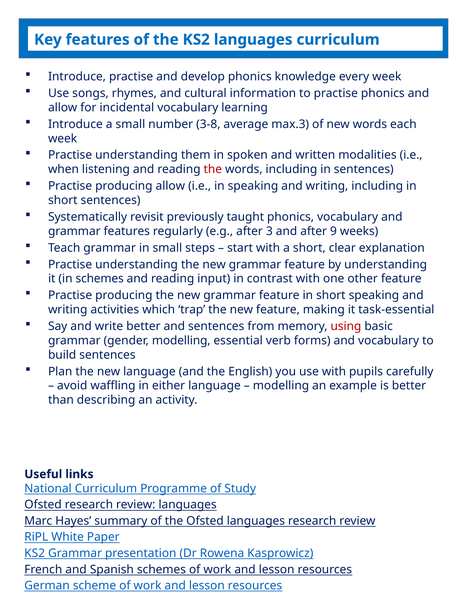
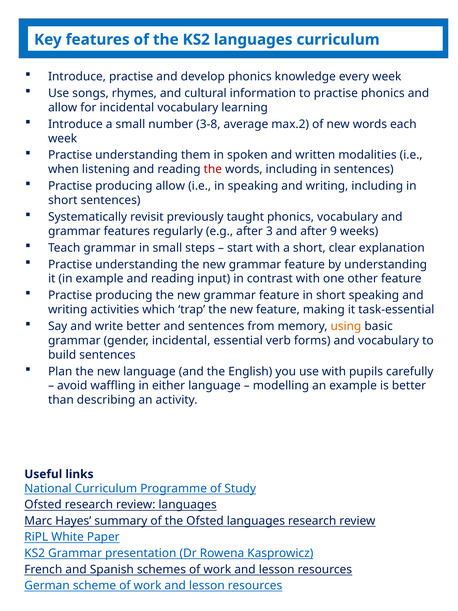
max.3: max.3 -> max.2 (290, 124)
in schemes: schemes -> example (100, 279)
using colour: red -> orange (346, 326)
gender modelling: modelling -> incidental (181, 340)
